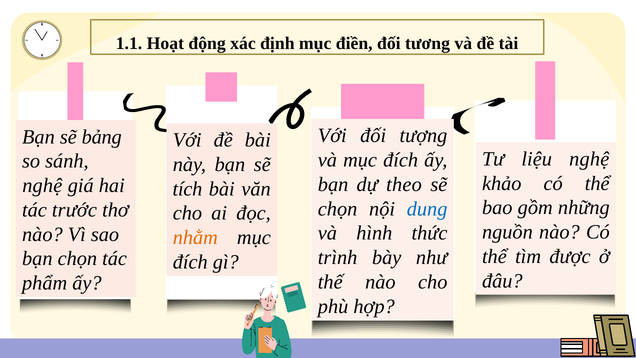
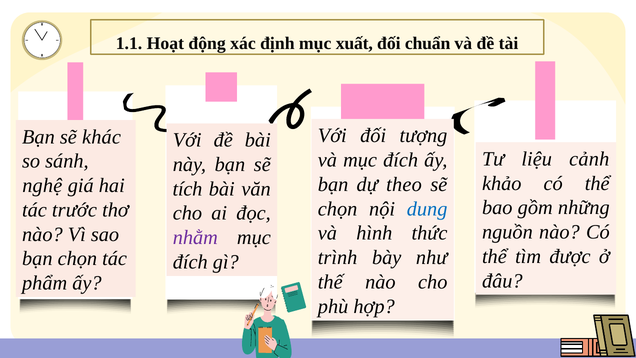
điền: điền -> xuất (354, 43)
tương: tương -> chuẩn (428, 43)
bảng: bảng -> khác (102, 137)
liệu nghệ: nghệ -> cảnh (589, 159)
nhằm colour: orange -> purple (195, 238)
